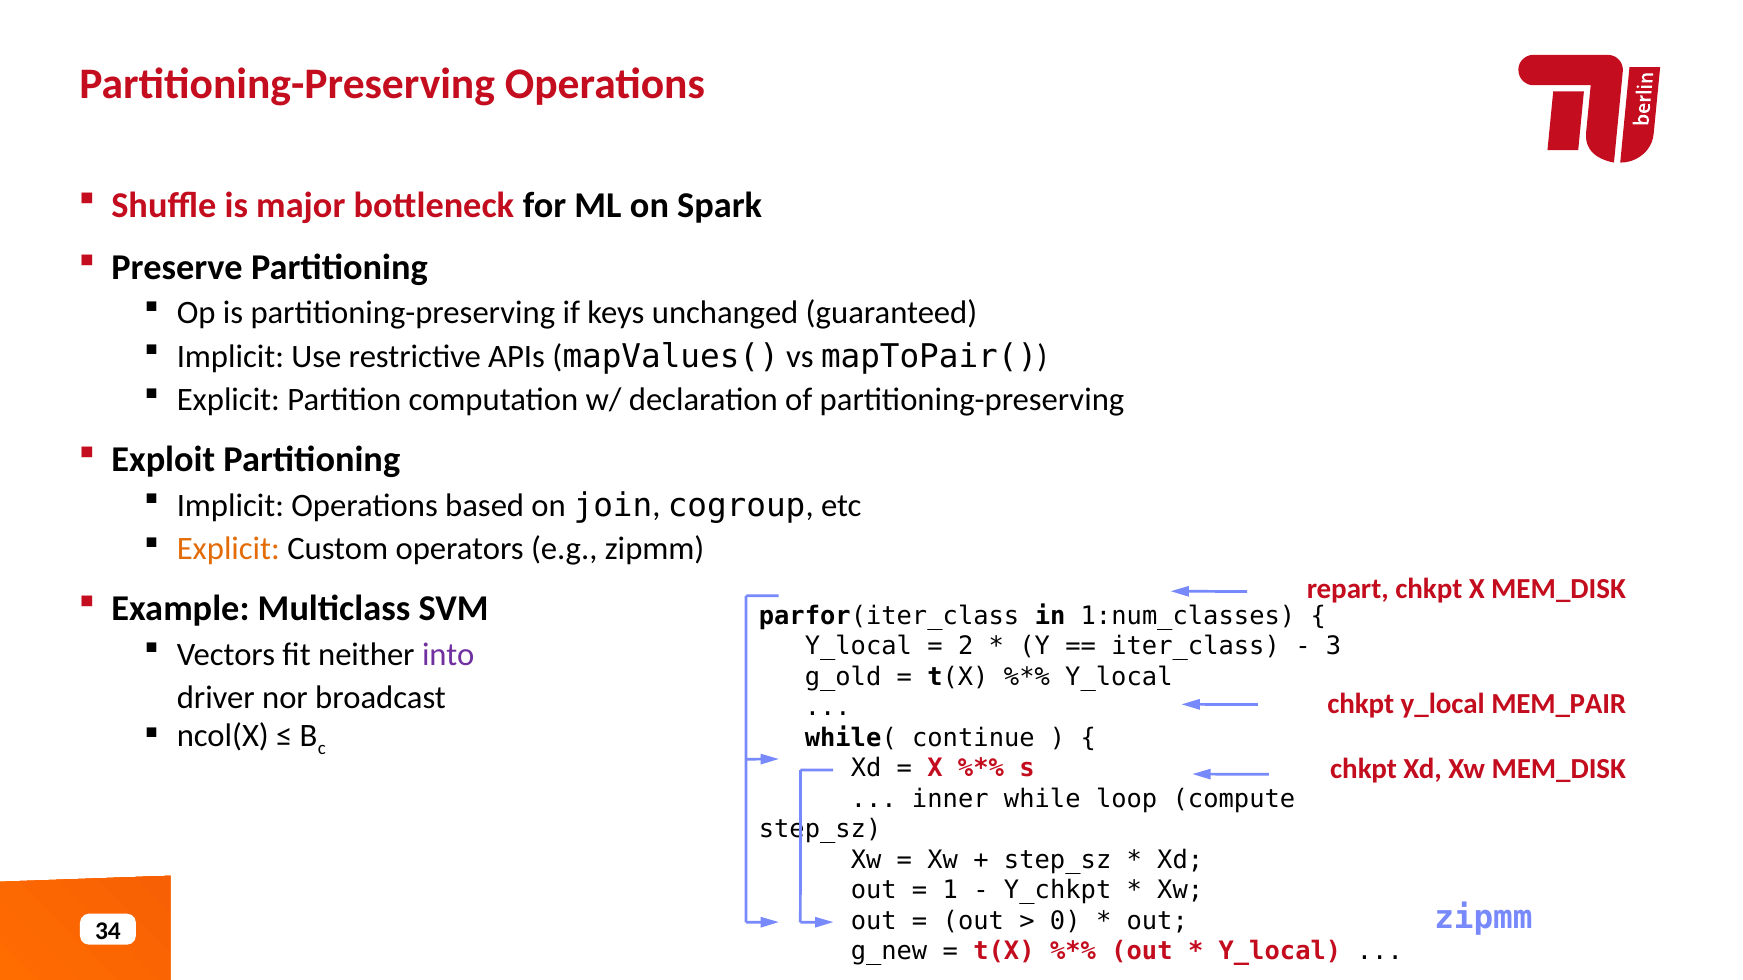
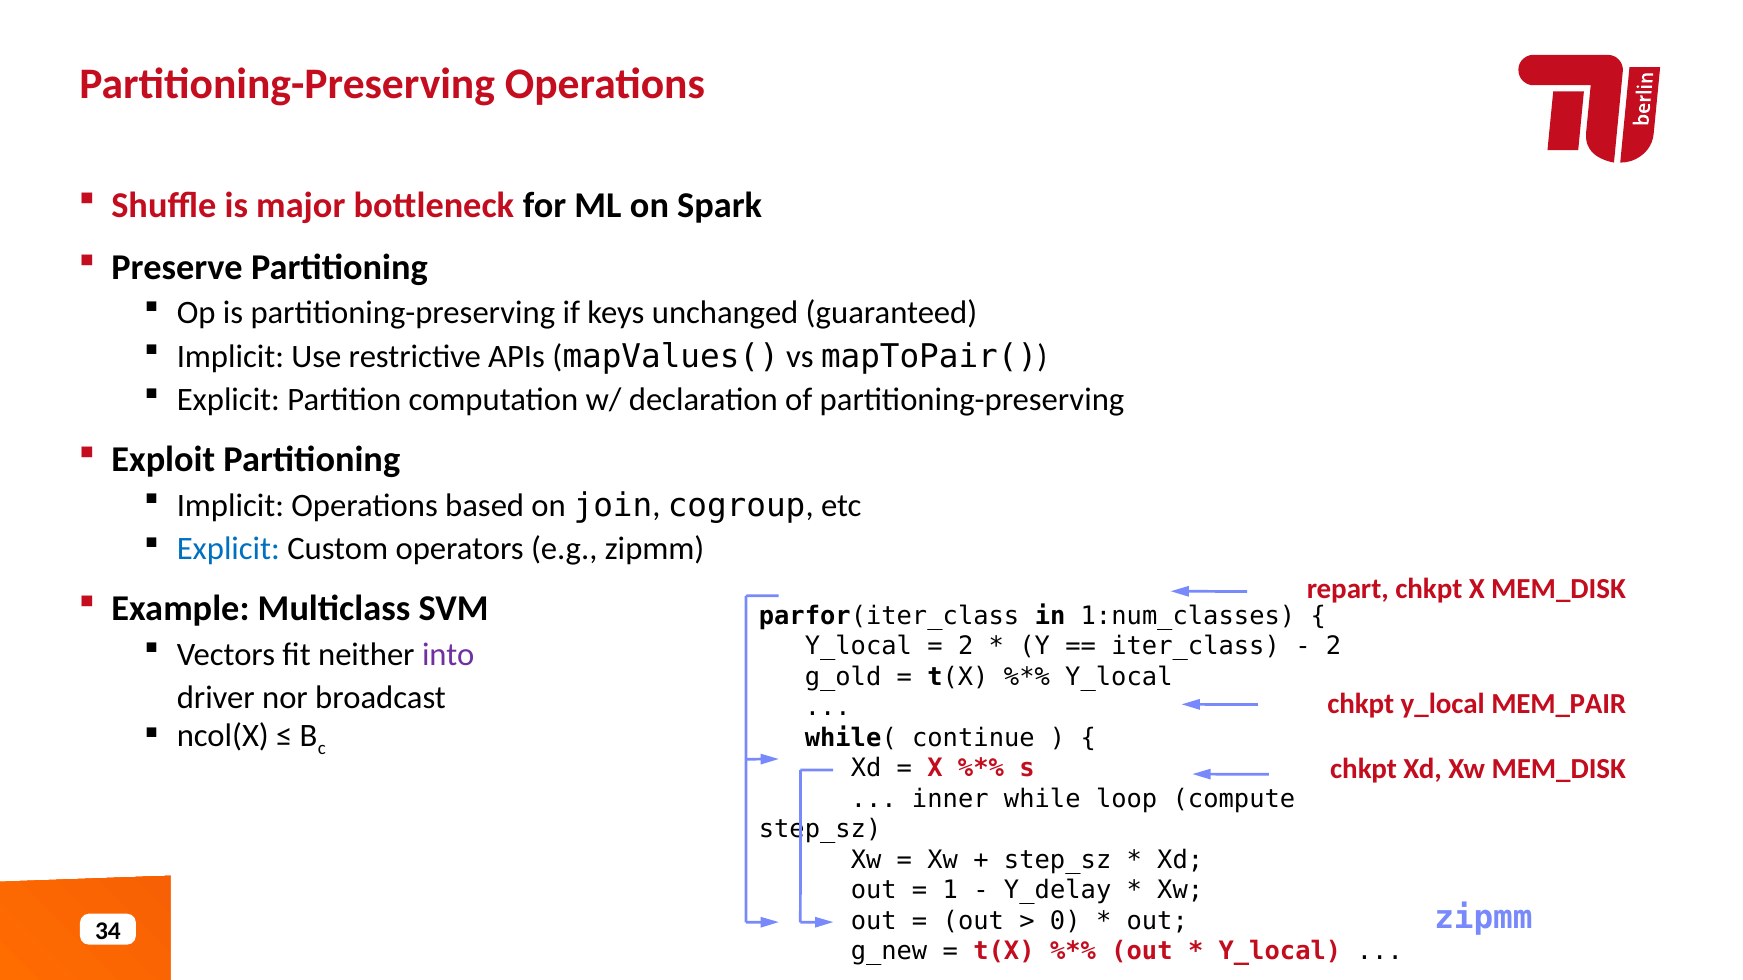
Explicit colour: orange -> blue (228, 549)
3: 3 -> 2 (1334, 646)
Y_chkpt: Y_chkpt -> Y_delay (1058, 891)
